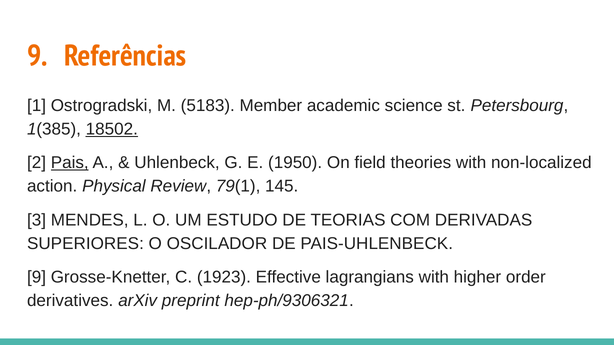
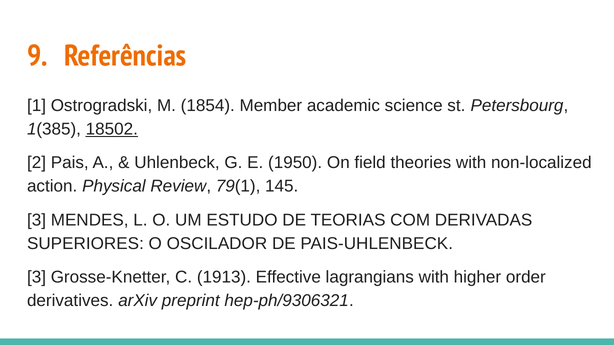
5183: 5183 -> 1854 (208, 106)
Pais underline: present -> none (70, 163)
9: 9 -> 3 (37, 278)
1923: 1923 -> 1913 (224, 278)
